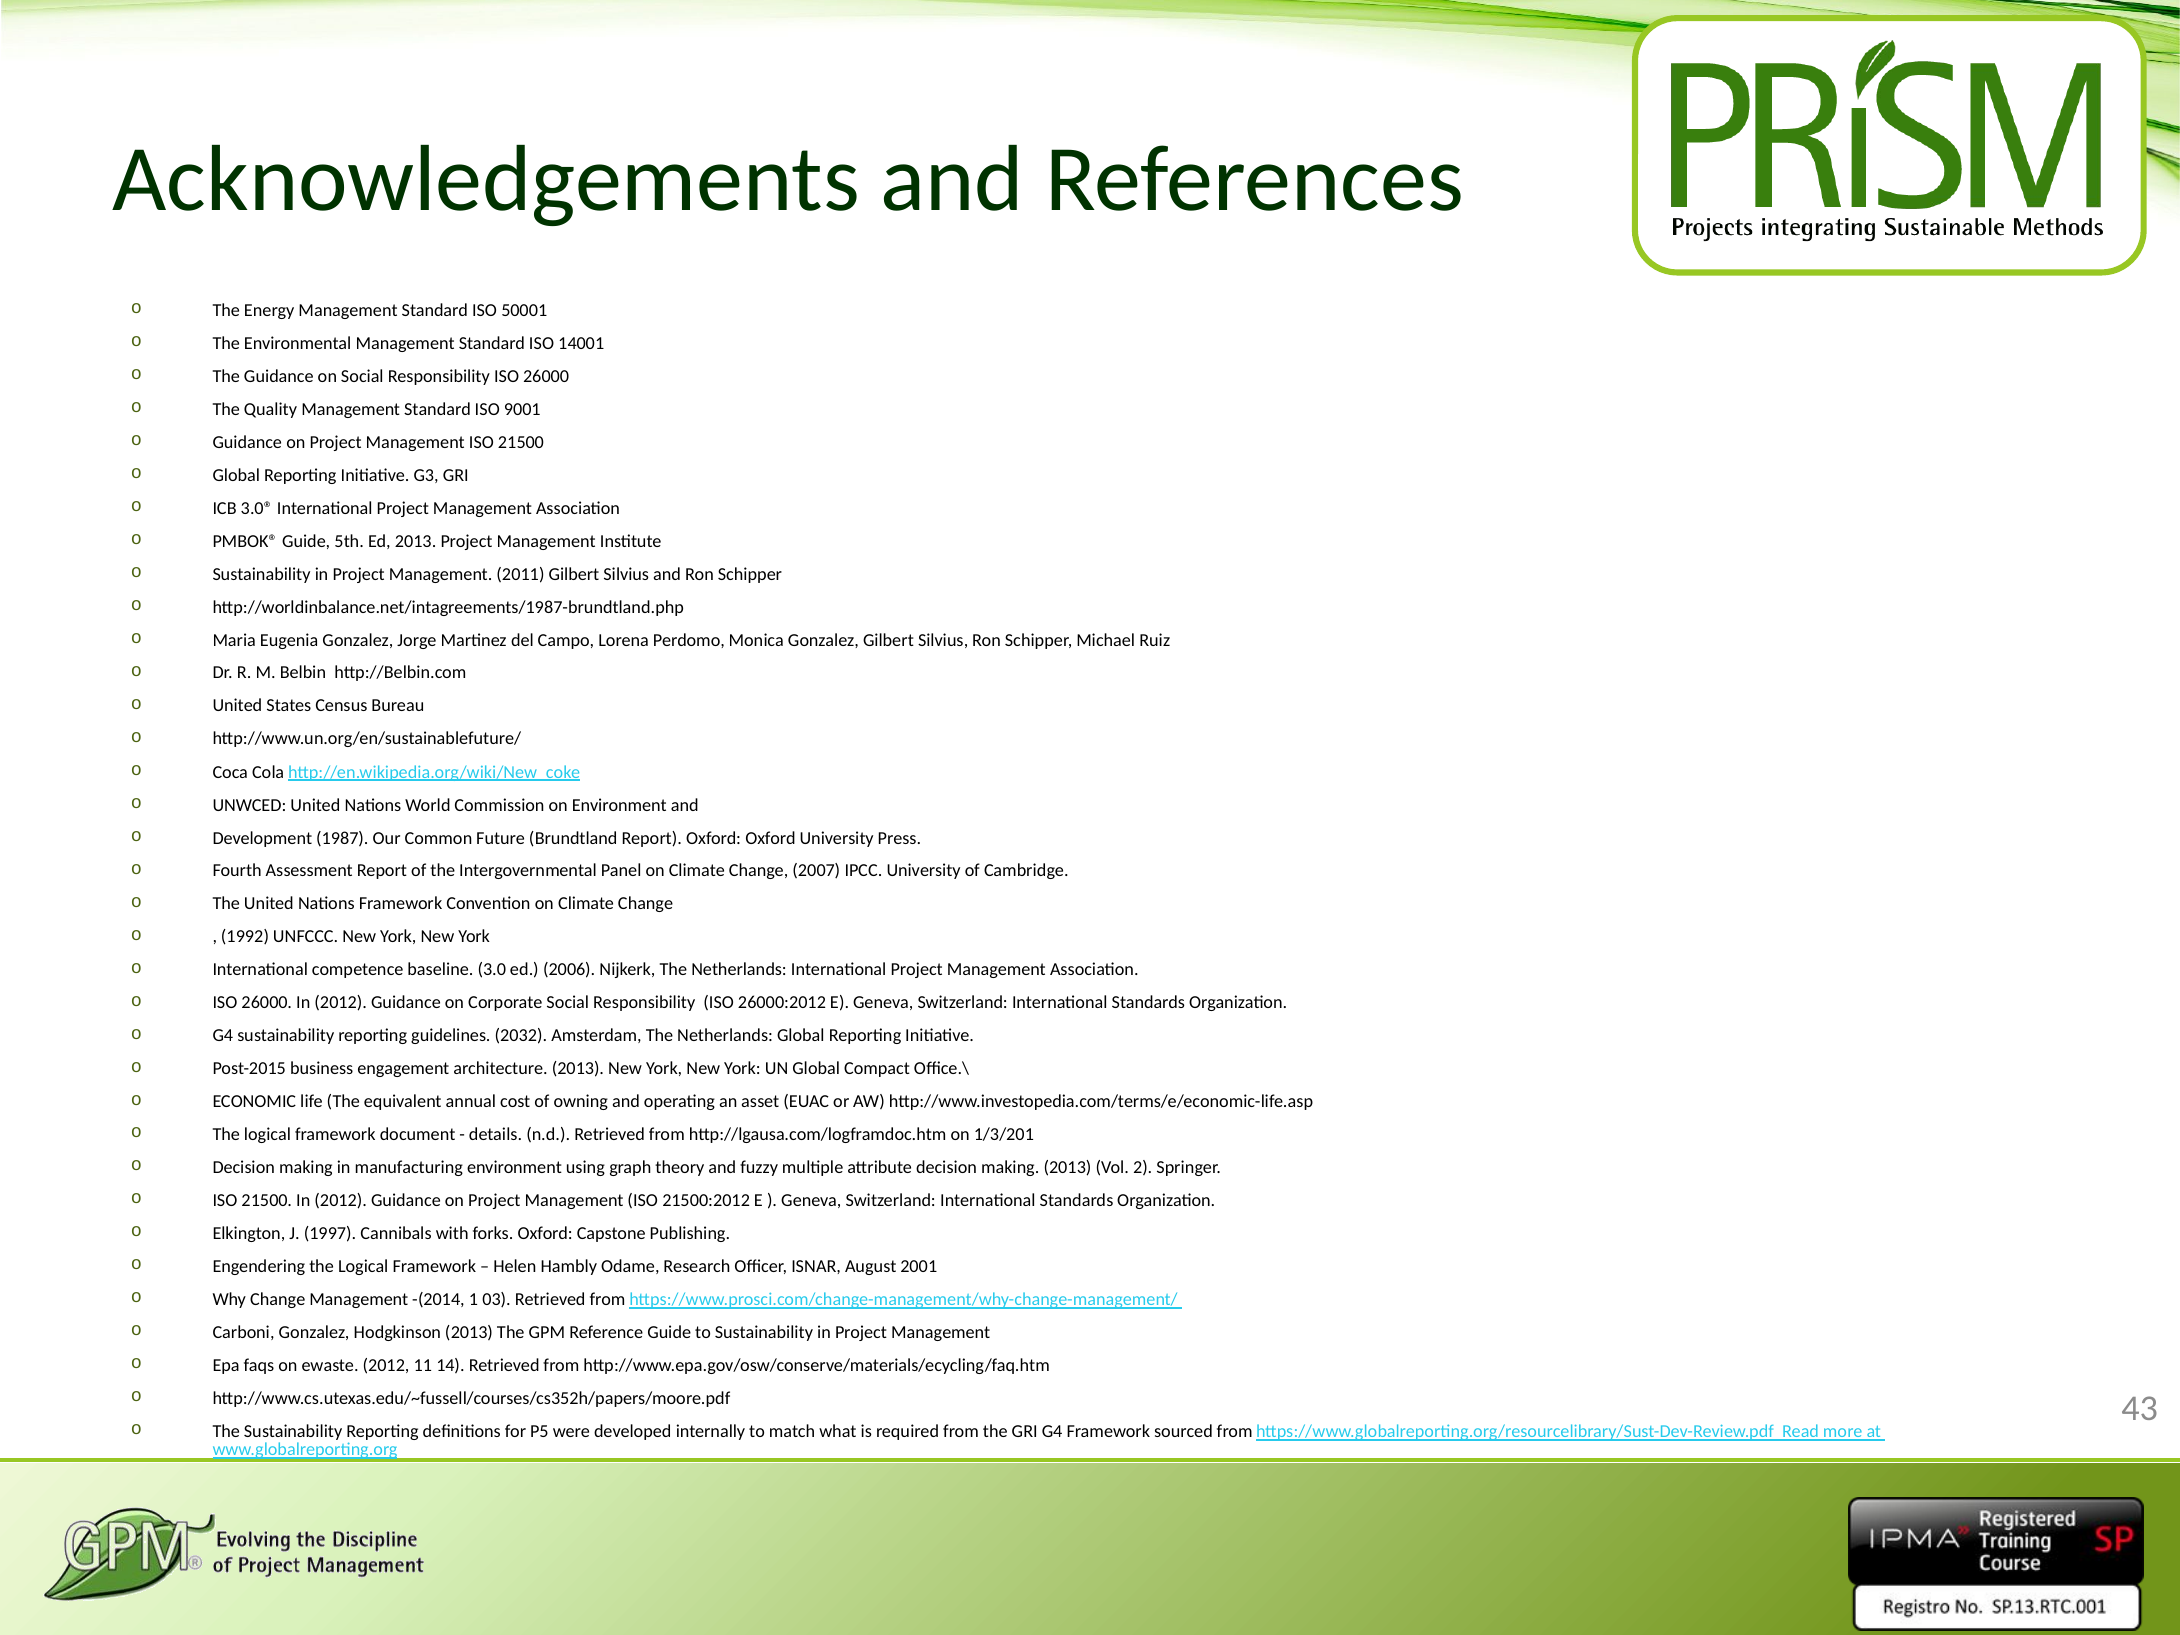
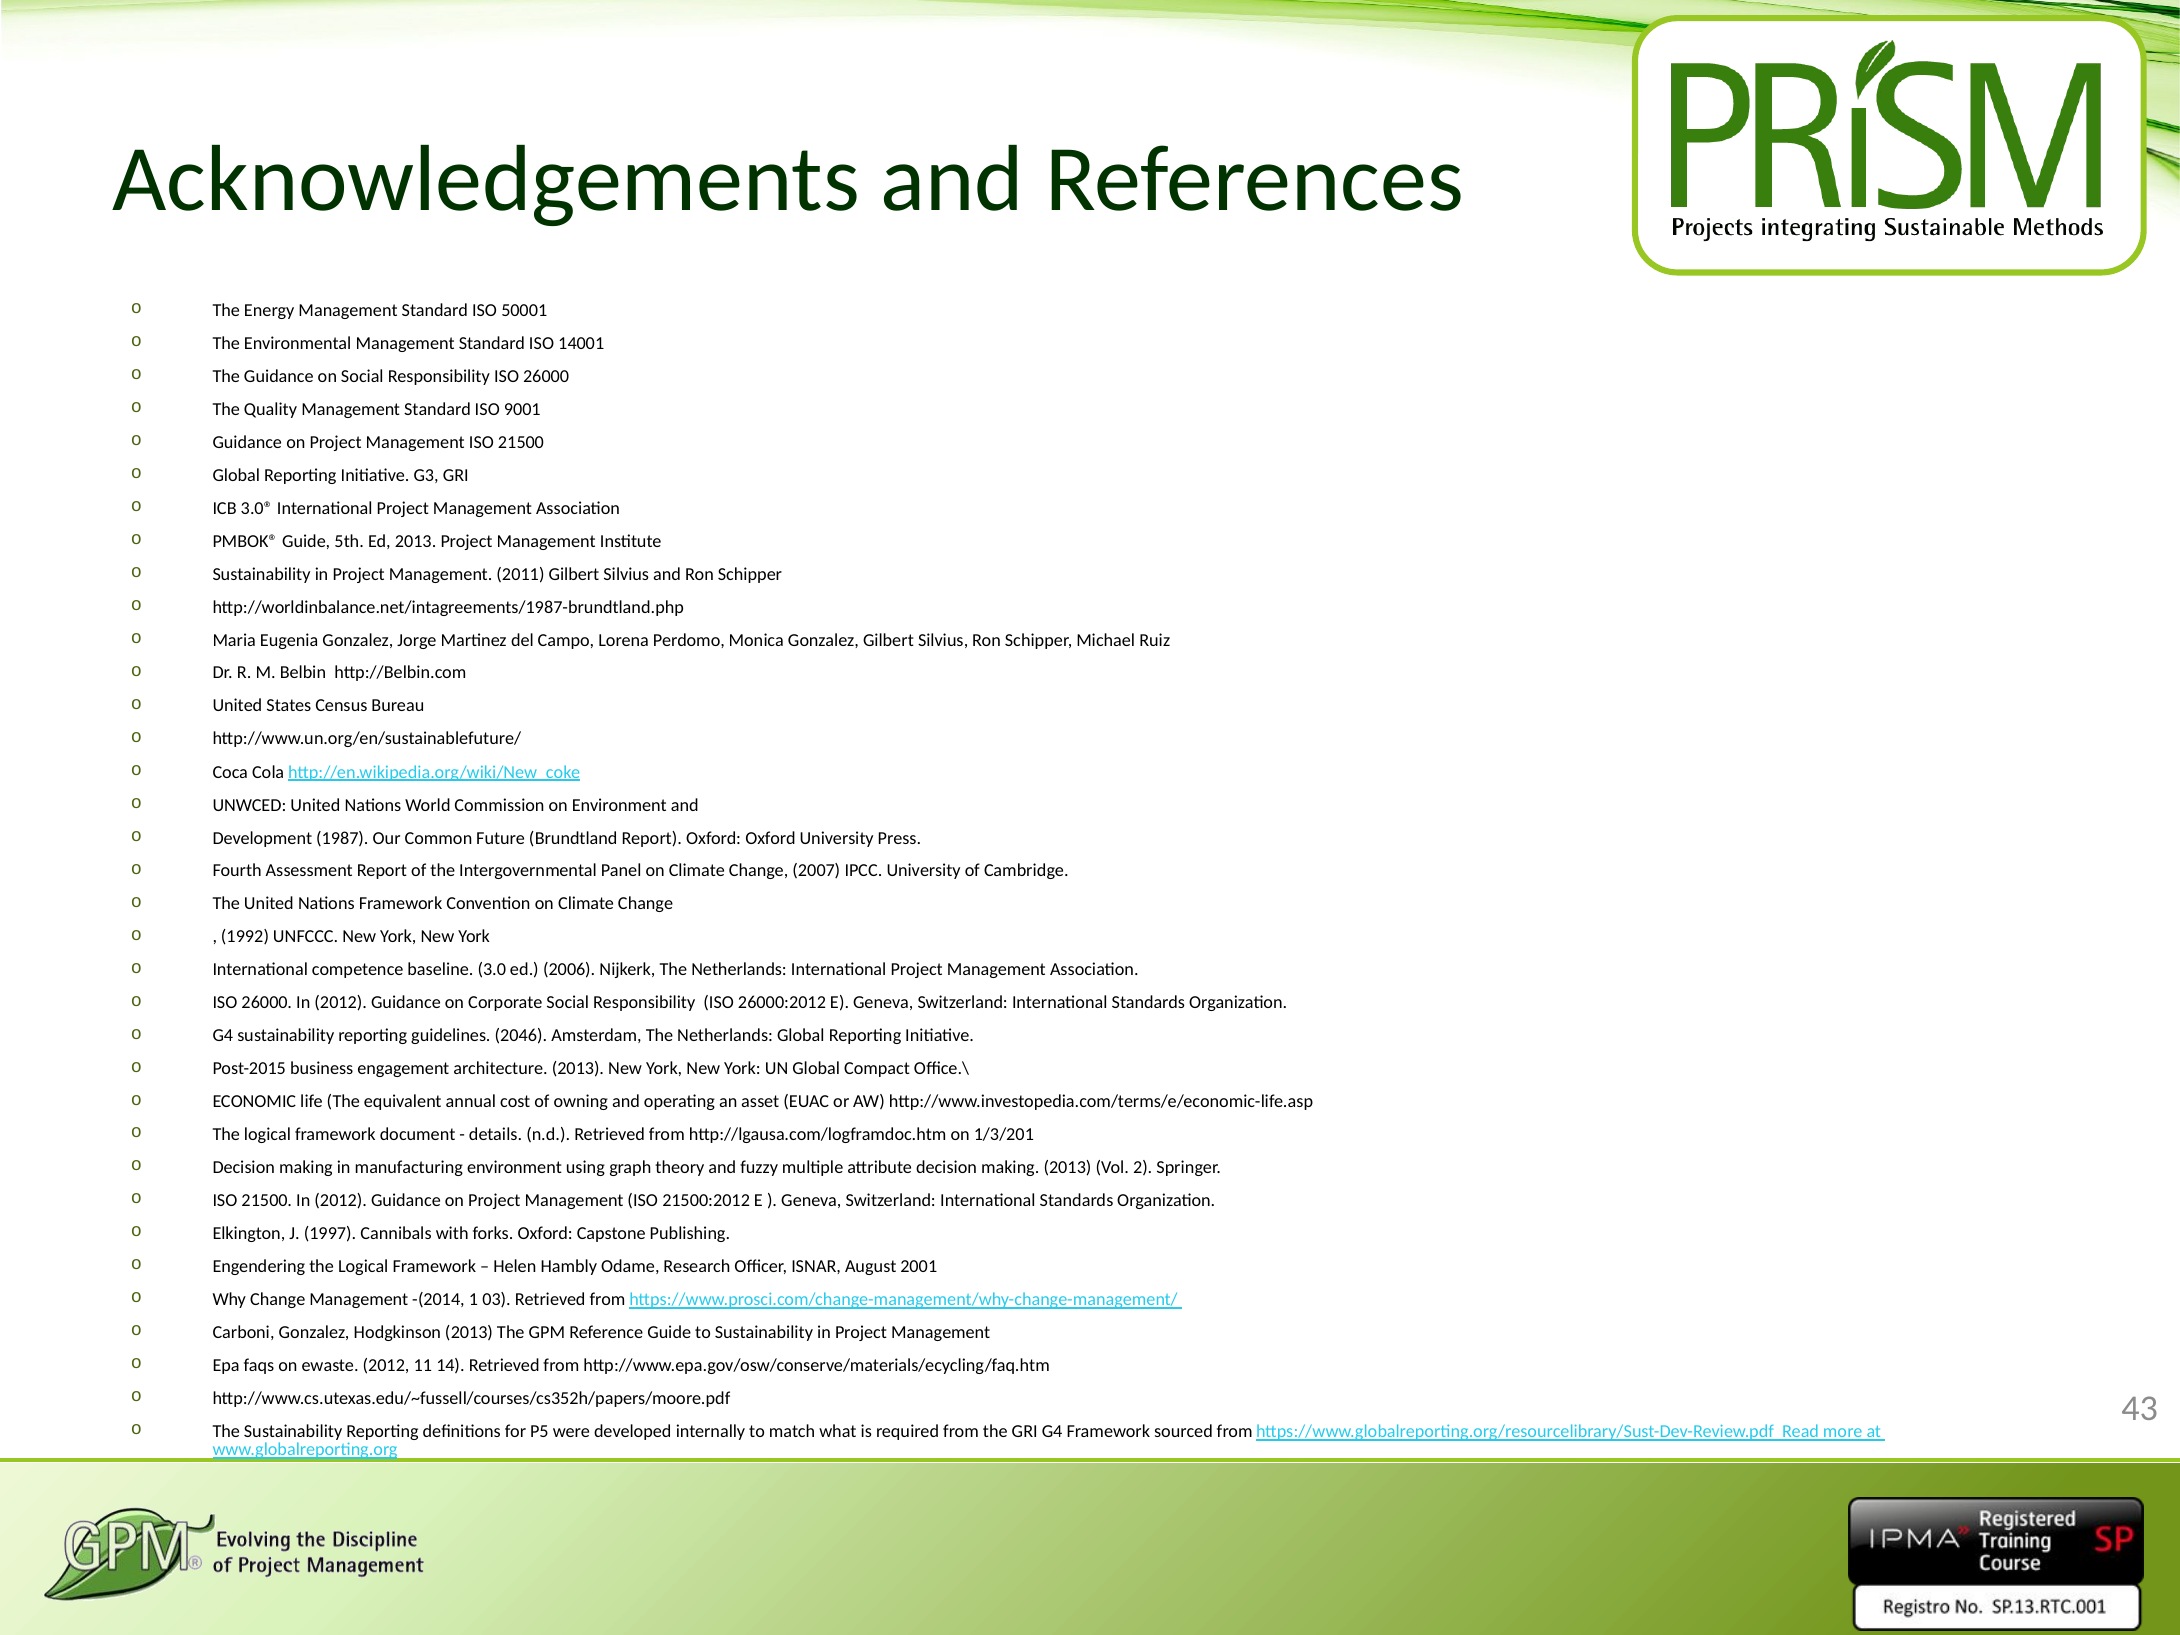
2032: 2032 -> 2046 (521, 1036)
